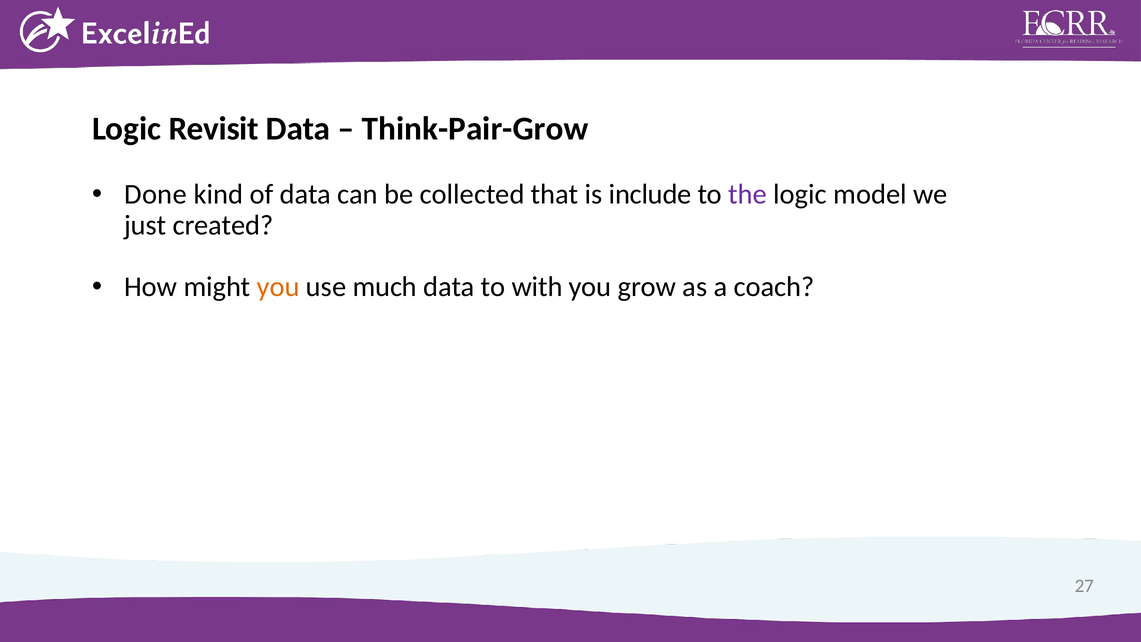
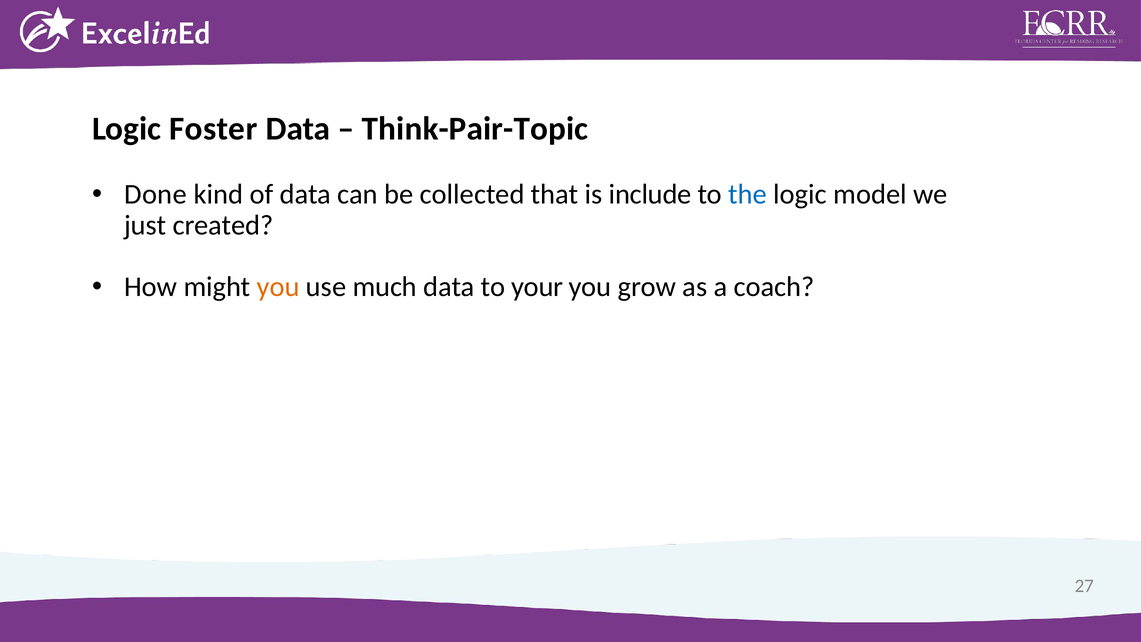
Revisit: Revisit -> Foster (213, 129)
Think-Pair-Grow: Think-Pair-Grow -> Think-Pair-Topic (475, 129)
the colour: purple -> blue (748, 194)
with: with -> your (537, 287)
